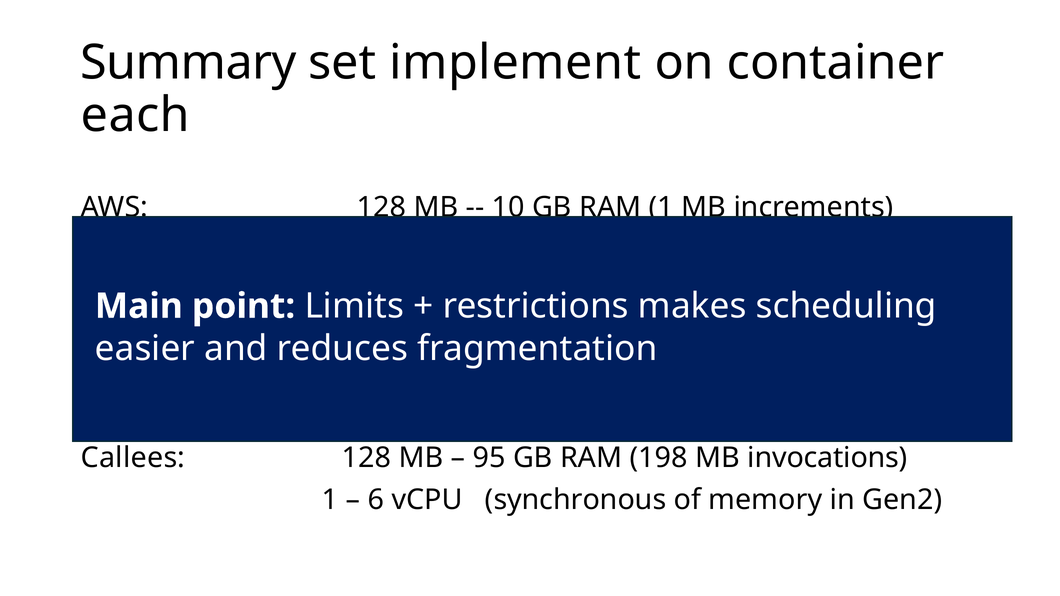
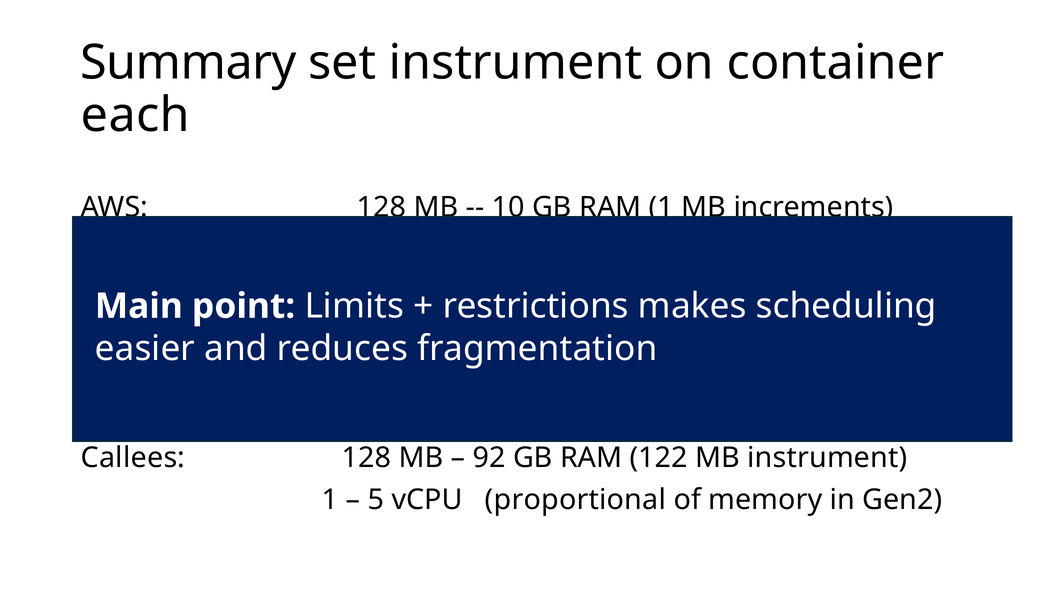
set implement: implement -> instrument (515, 63)
95: 95 -> 92 (489, 458)
198: 198 -> 122 (659, 458)
MB invocations: invocations -> instrument (827, 458)
6: 6 -> 5 (376, 500)
synchronous: synchronous -> proportional (576, 500)
